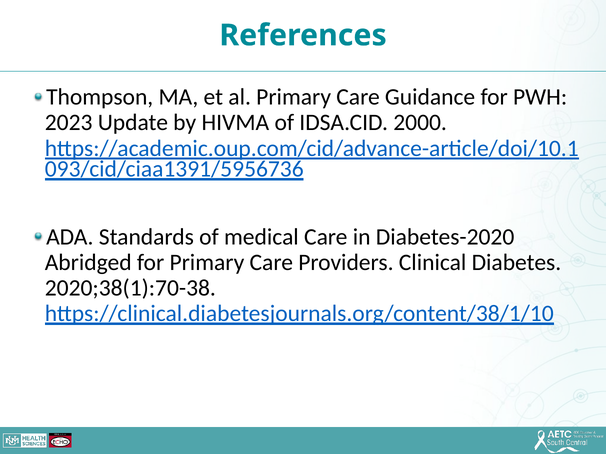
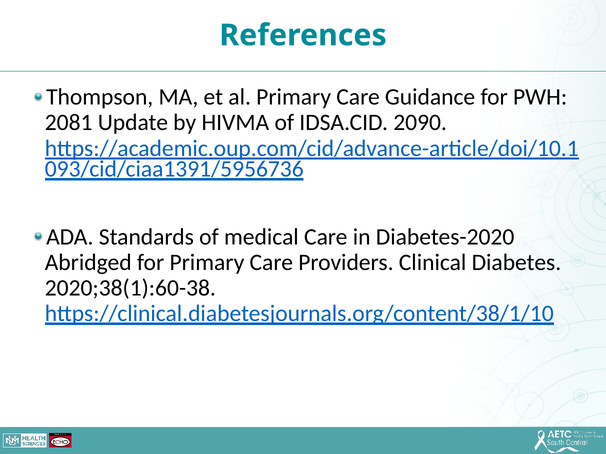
2023: 2023 -> 2081 (69, 123)
2000: 2000 -> 2090 (420, 123)
2020;38(1):70-38: 2020;38(1):70-38 -> 2020;38(1):60-38 (130, 288)
